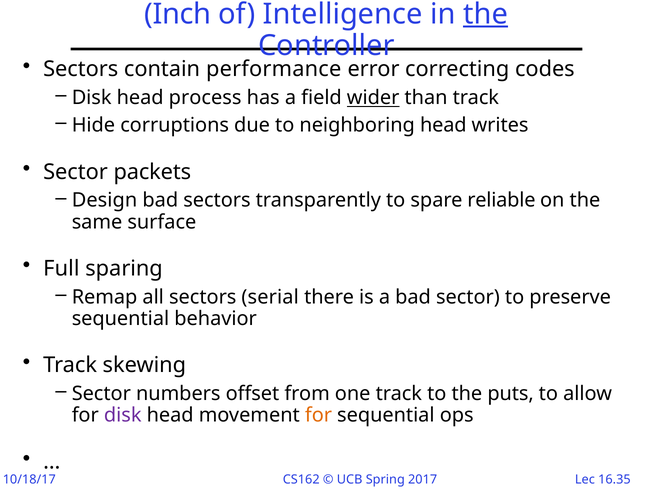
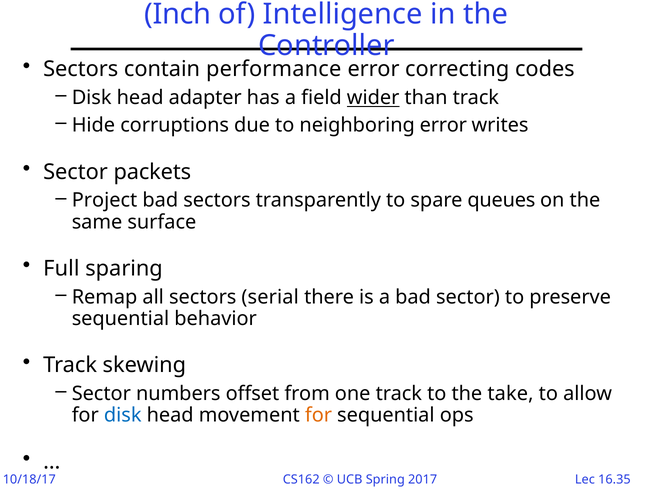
the underline: present -> none (485, 14)
process: process -> adapter (205, 98)
neighboring head: head -> error (443, 125)
Design: Design -> Project (105, 200)
reliable: reliable -> queues (501, 200)
puts: puts -> take (510, 393)
disk colour: purple -> blue (123, 415)
